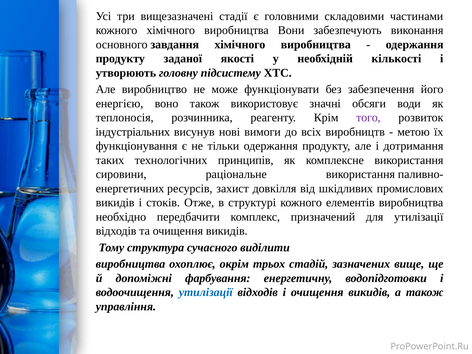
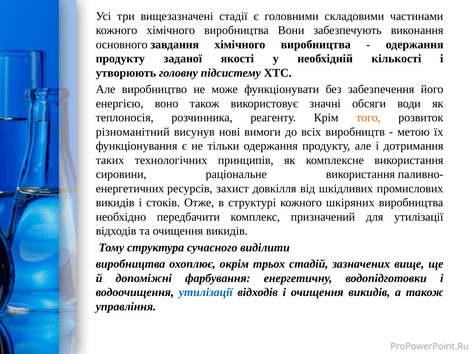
того colour: purple -> orange (368, 118)
індустріальних: індустріальних -> різноманітний (133, 132)
елементів: елементів -> шкіряних (350, 203)
